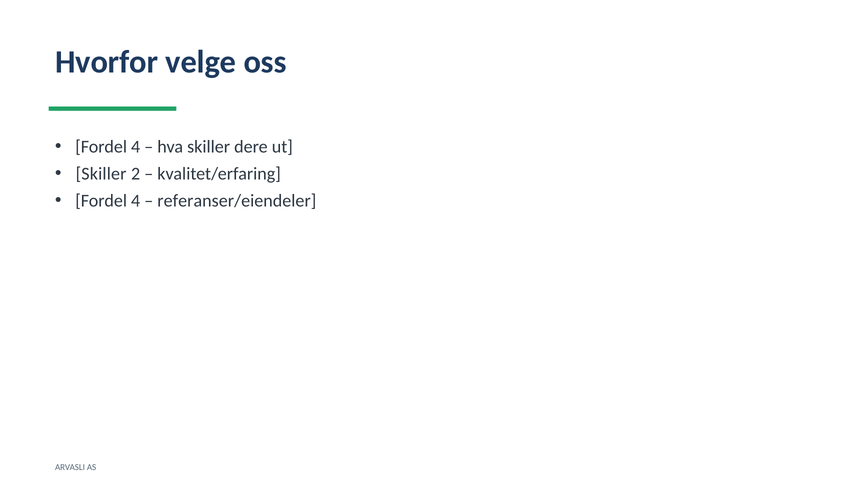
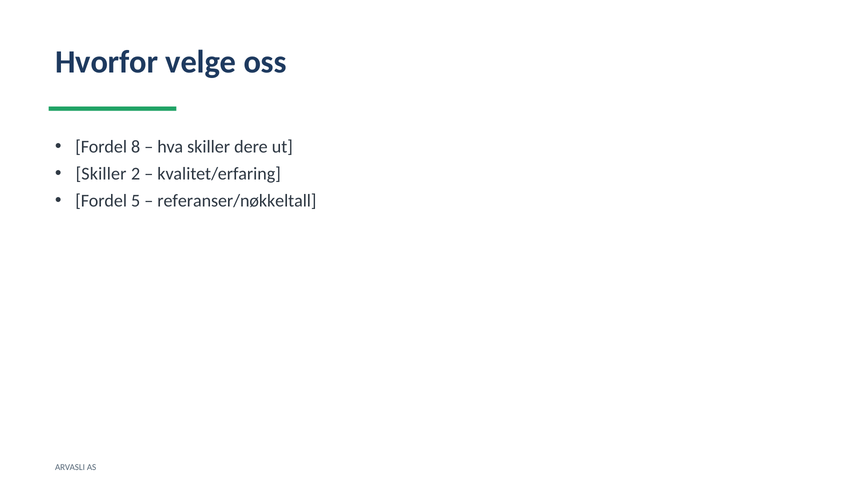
4: 4 -> 8 (136, 147)
4: 4 -> 5 (136, 201)
referanser/eiendeler: referanser/eiendeler -> referanser/nøkkeltall (237, 201)
